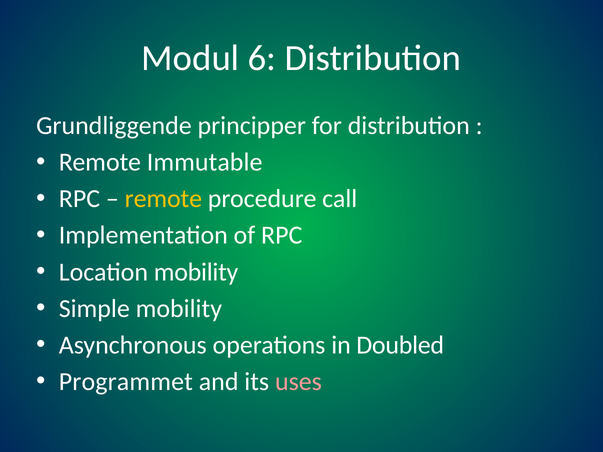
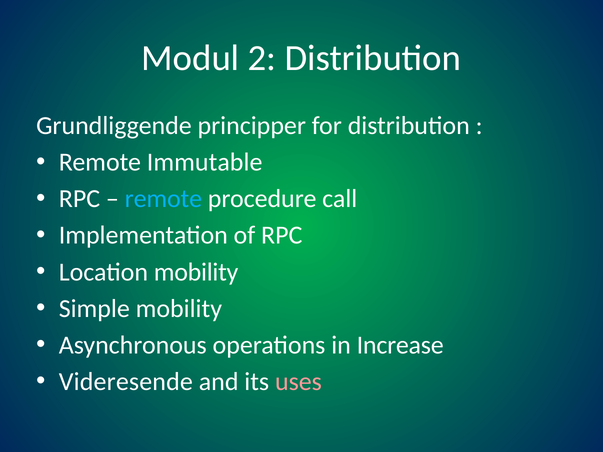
6: 6 -> 2 (262, 58)
remote colour: yellow -> light blue (163, 199)
Doubled: Doubled -> Increase (400, 345)
Programmet: Programmet -> Videresende (126, 382)
